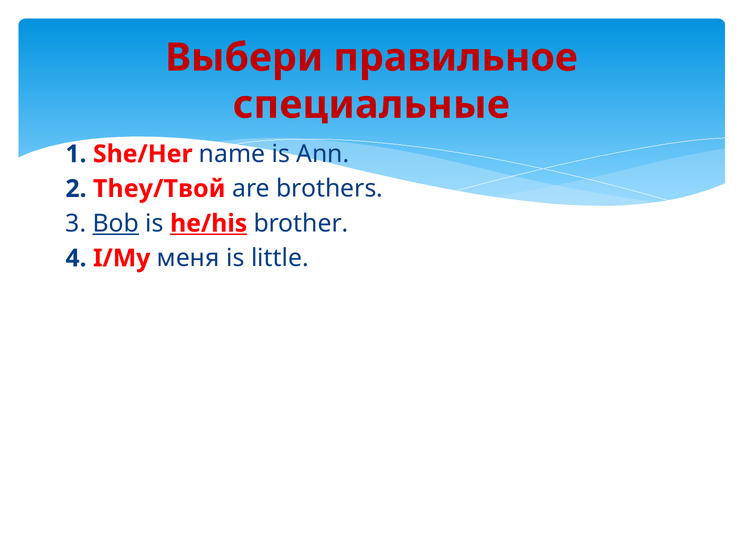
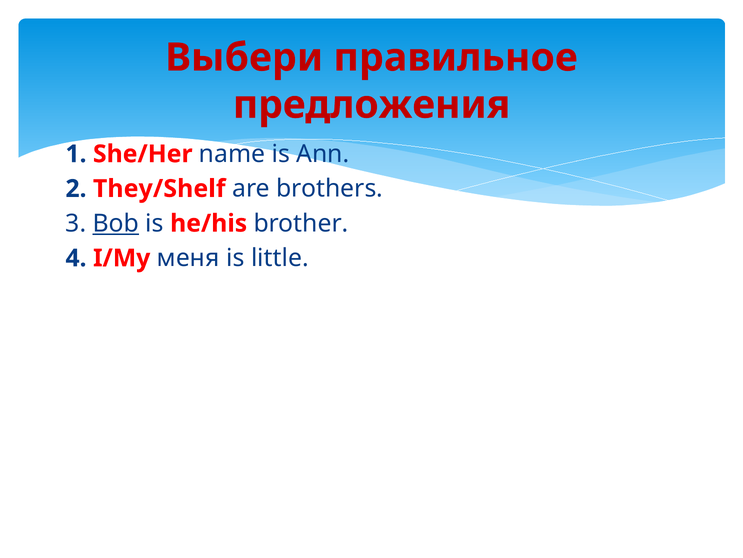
специальные: специальные -> предложения (372, 105)
They/Твой: They/Твой -> They/Shelf (159, 188)
he/his underline: present -> none (209, 223)
